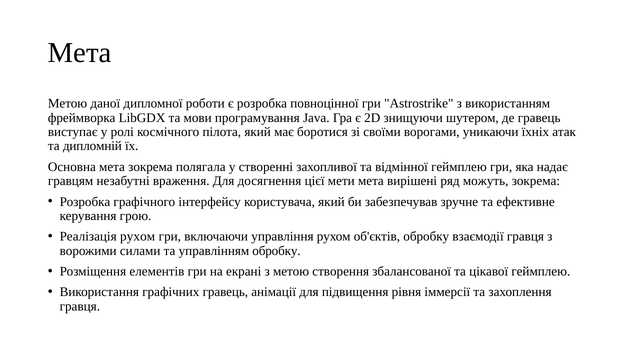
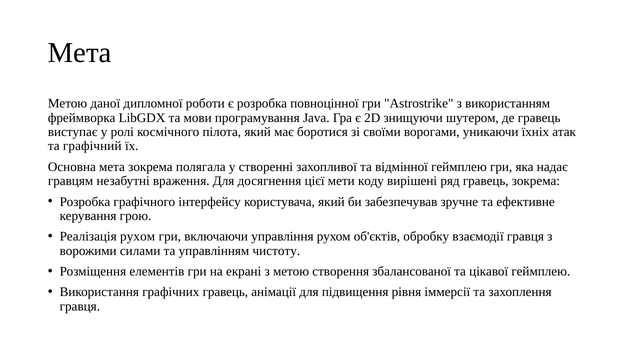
дипломній: дипломній -> графічний (92, 146)
мети мета: мета -> коду (371, 181)
ряд можуть: можуть -> гравець (486, 181)
управлінням обробку: обробку -> чистоту (276, 251)
